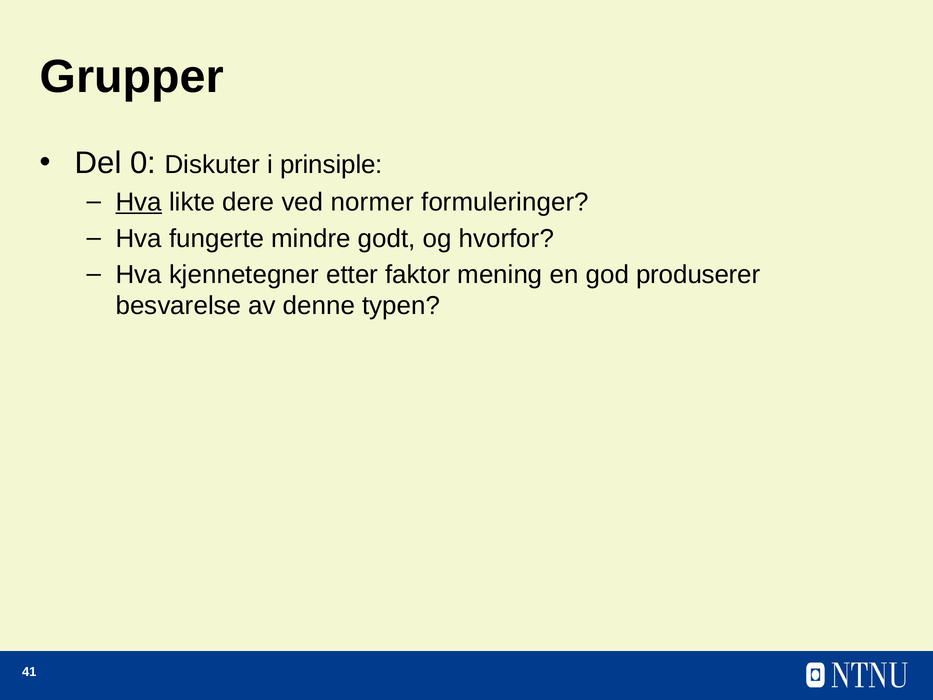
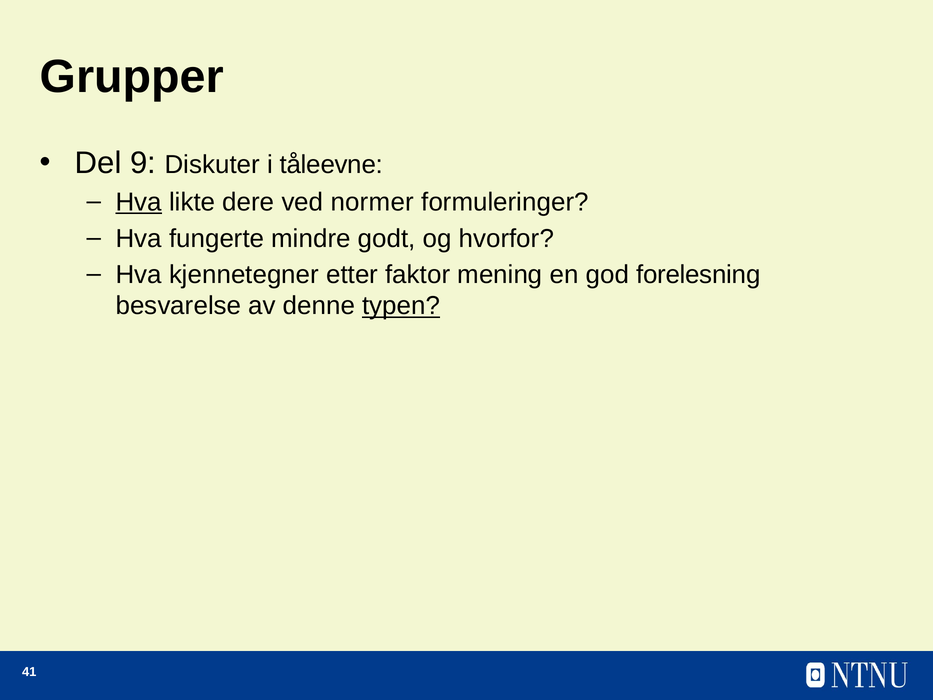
0: 0 -> 9 (143, 163)
prinsiple: prinsiple -> tåleevne (331, 165)
produserer: produserer -> forelesning (698, 275)
typen underline: none -> present (401, 306)
